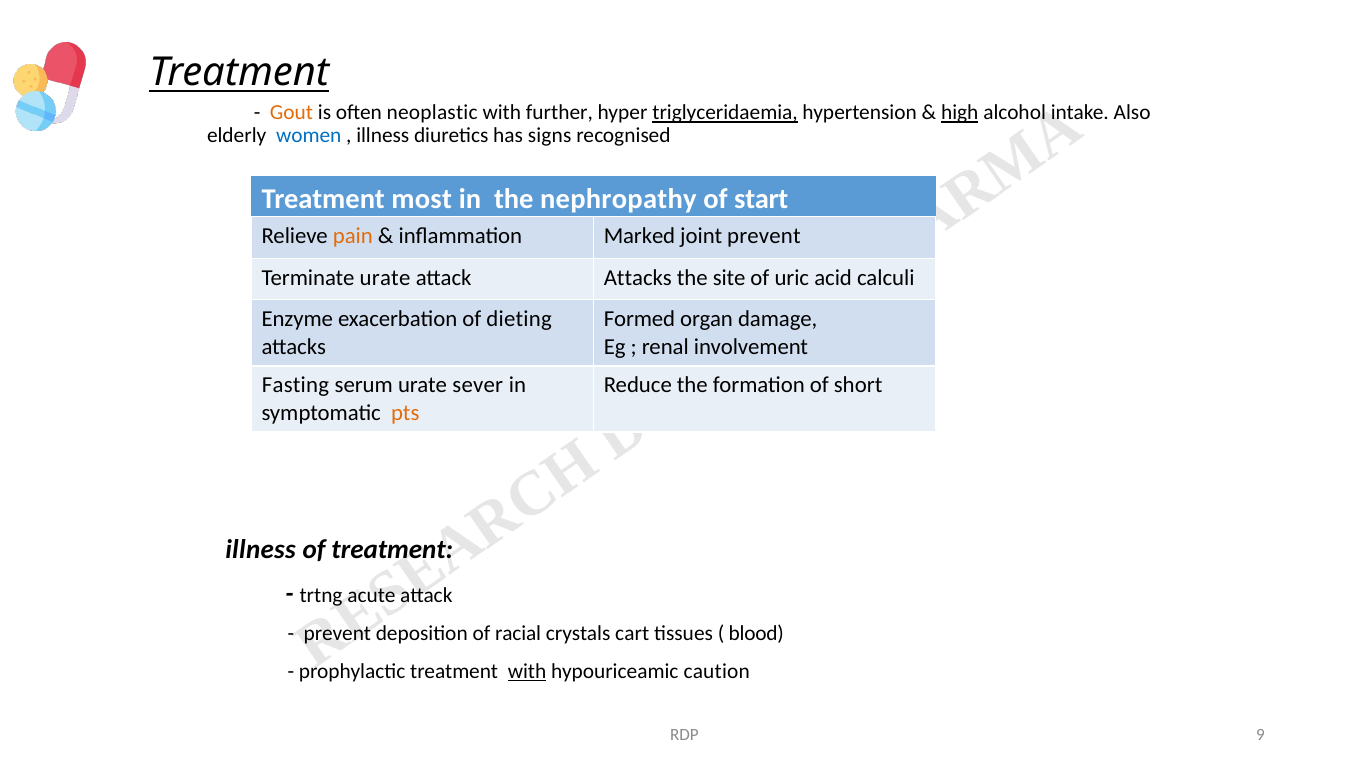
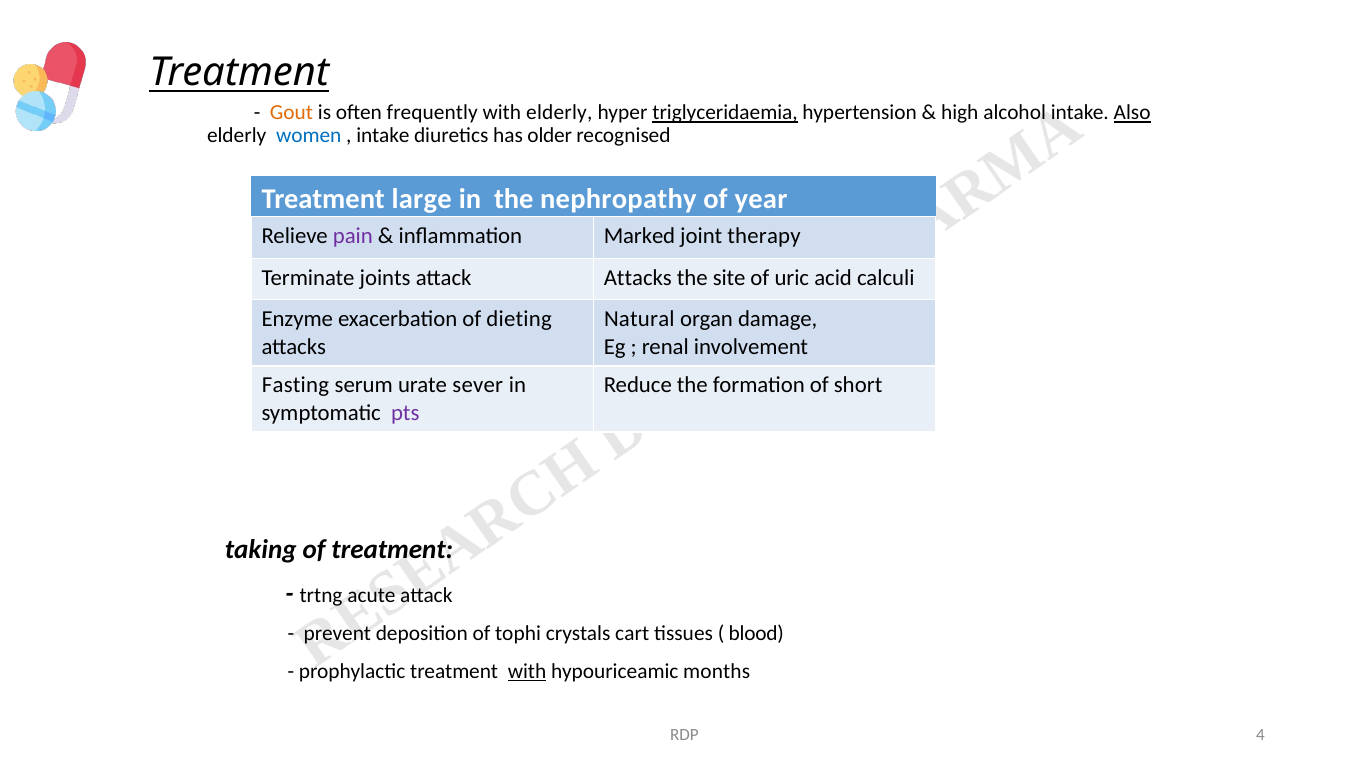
neoplastic: neoplastic -> frequently (432, 113)
with further: further -> elderly (559, 113)
high underline: present -> none (960, 113)
Also underline: none -> present (1132, 113)
illness: illness -> intake (383, 136)
signs: signs -> older (550, 136)
most: most -> large (422, 199)
start: start -> year (761, 199)
pain colour: orange -> purple (353, 236)
joint prevent: prevent -> therapy (764, 236)
Terminate urate: urate -> joints (385, 278)
Formed: Formed -> Natural (639, 319)
pts colour: orange -> purple (405, 413)
illness: illness -> taking (261, 550)
racial: racial -> tophi (518, 634)
caution: caution -> months (717, 671)
9: 9 -> 4 (1260, 735)
